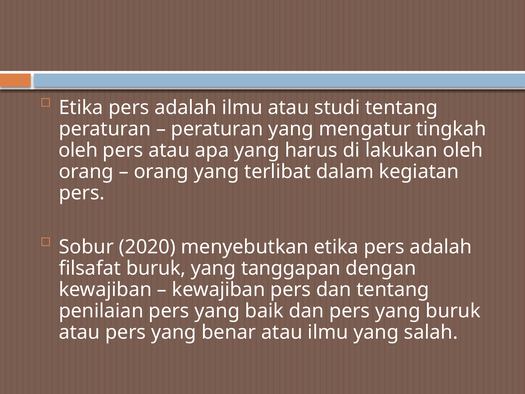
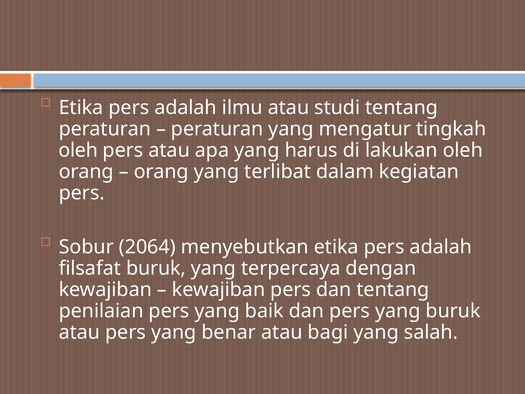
2020: 2020 -> 2064 (147, 247)
tanggapan: tanggapan -> terpercaya (291, 268)
atau ilmu: ilmu -> bagi (328, 332)
